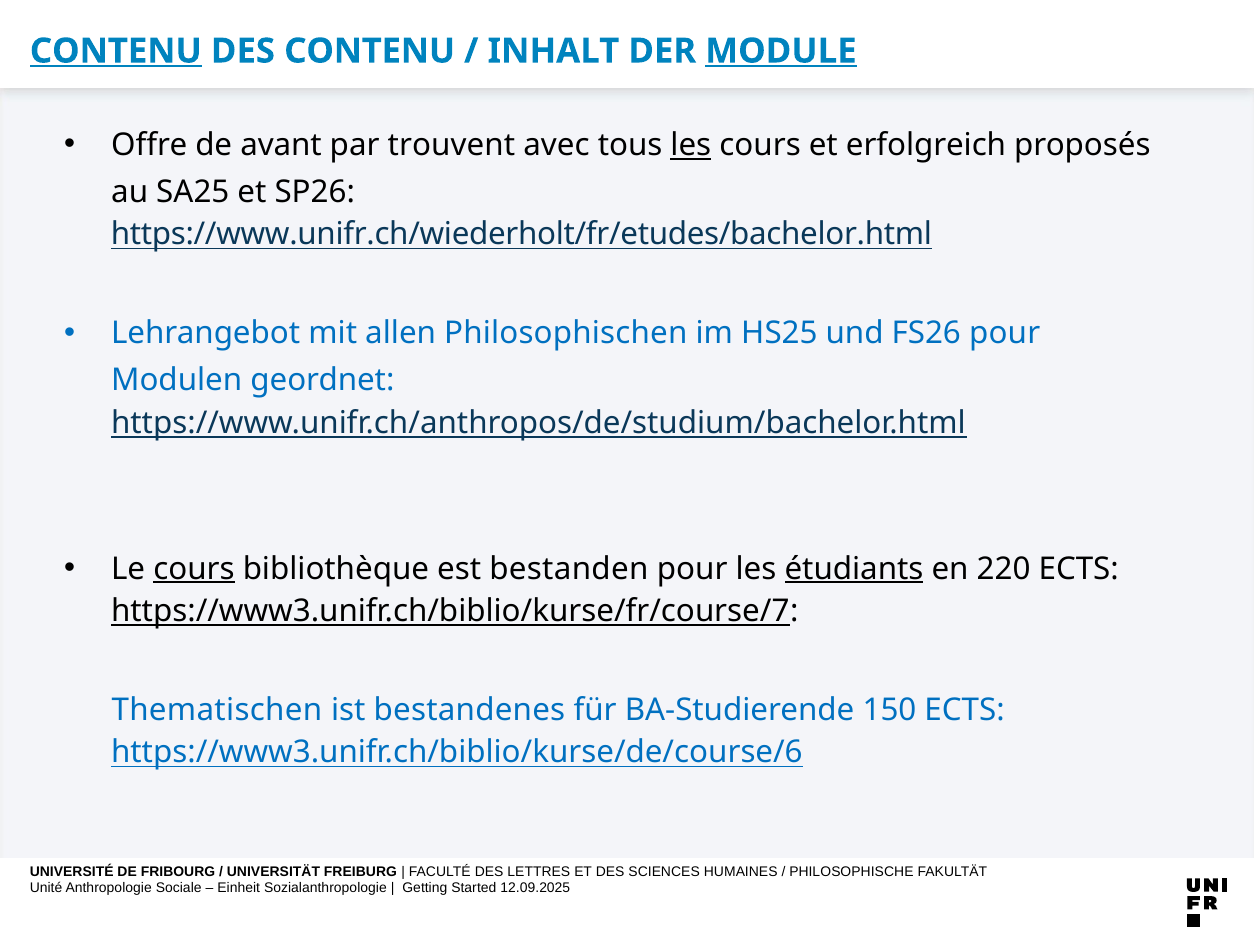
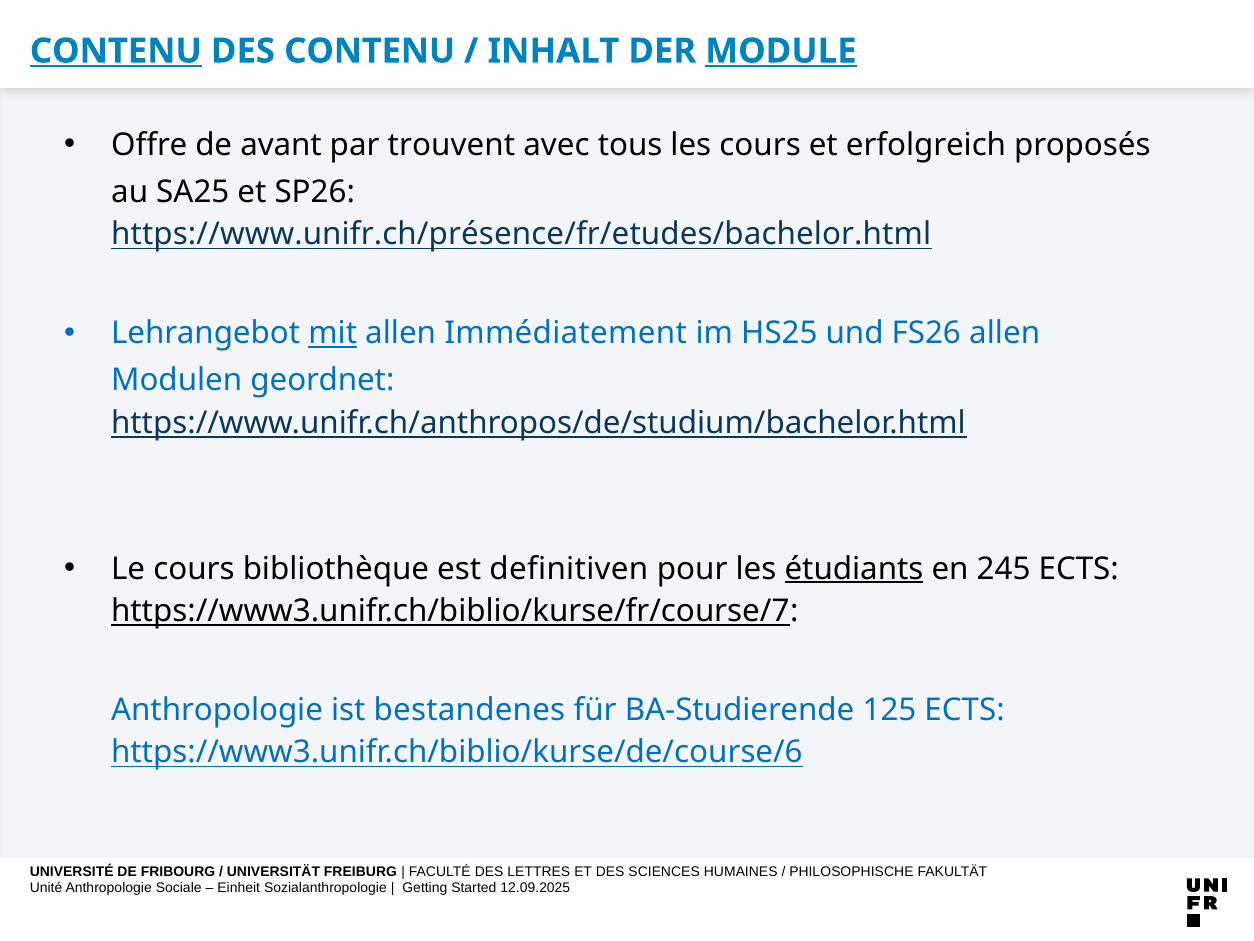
les underline: present -> none (691, 145)
https://www.unifr.ch/wiederholt/fr/etudes/bachelor.html: https://www.unifr.ch/wiederholt/fr/etudes/bachelor.html -> https://www.unifr.ch/présence/fr/etudes/bachelor.html (521, 234)
mit underline: none -> present (333, 333)
Philosophischen: Philosophischen -> Immédiatement (566, 333)
FS26 pour: pour -> allen (1005, 333)
cours underline: present -> none (194, 569)
bestanden: bestanden -> definitiven (569, 569)
220: 220 -> 245 (1004, 569)
Thematischen: Thematischen -> Anthropologie (217, 710)
150: 150 -> 125 (889, 710)
